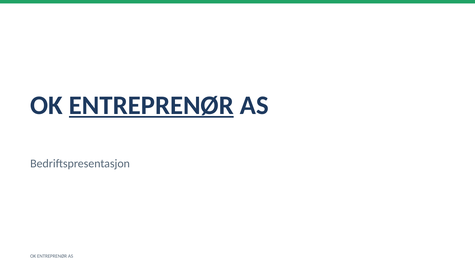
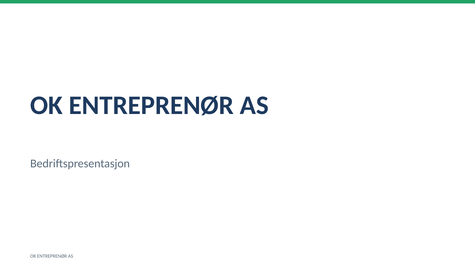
ENTREPRENØR underline: present -> none (151, 105)
